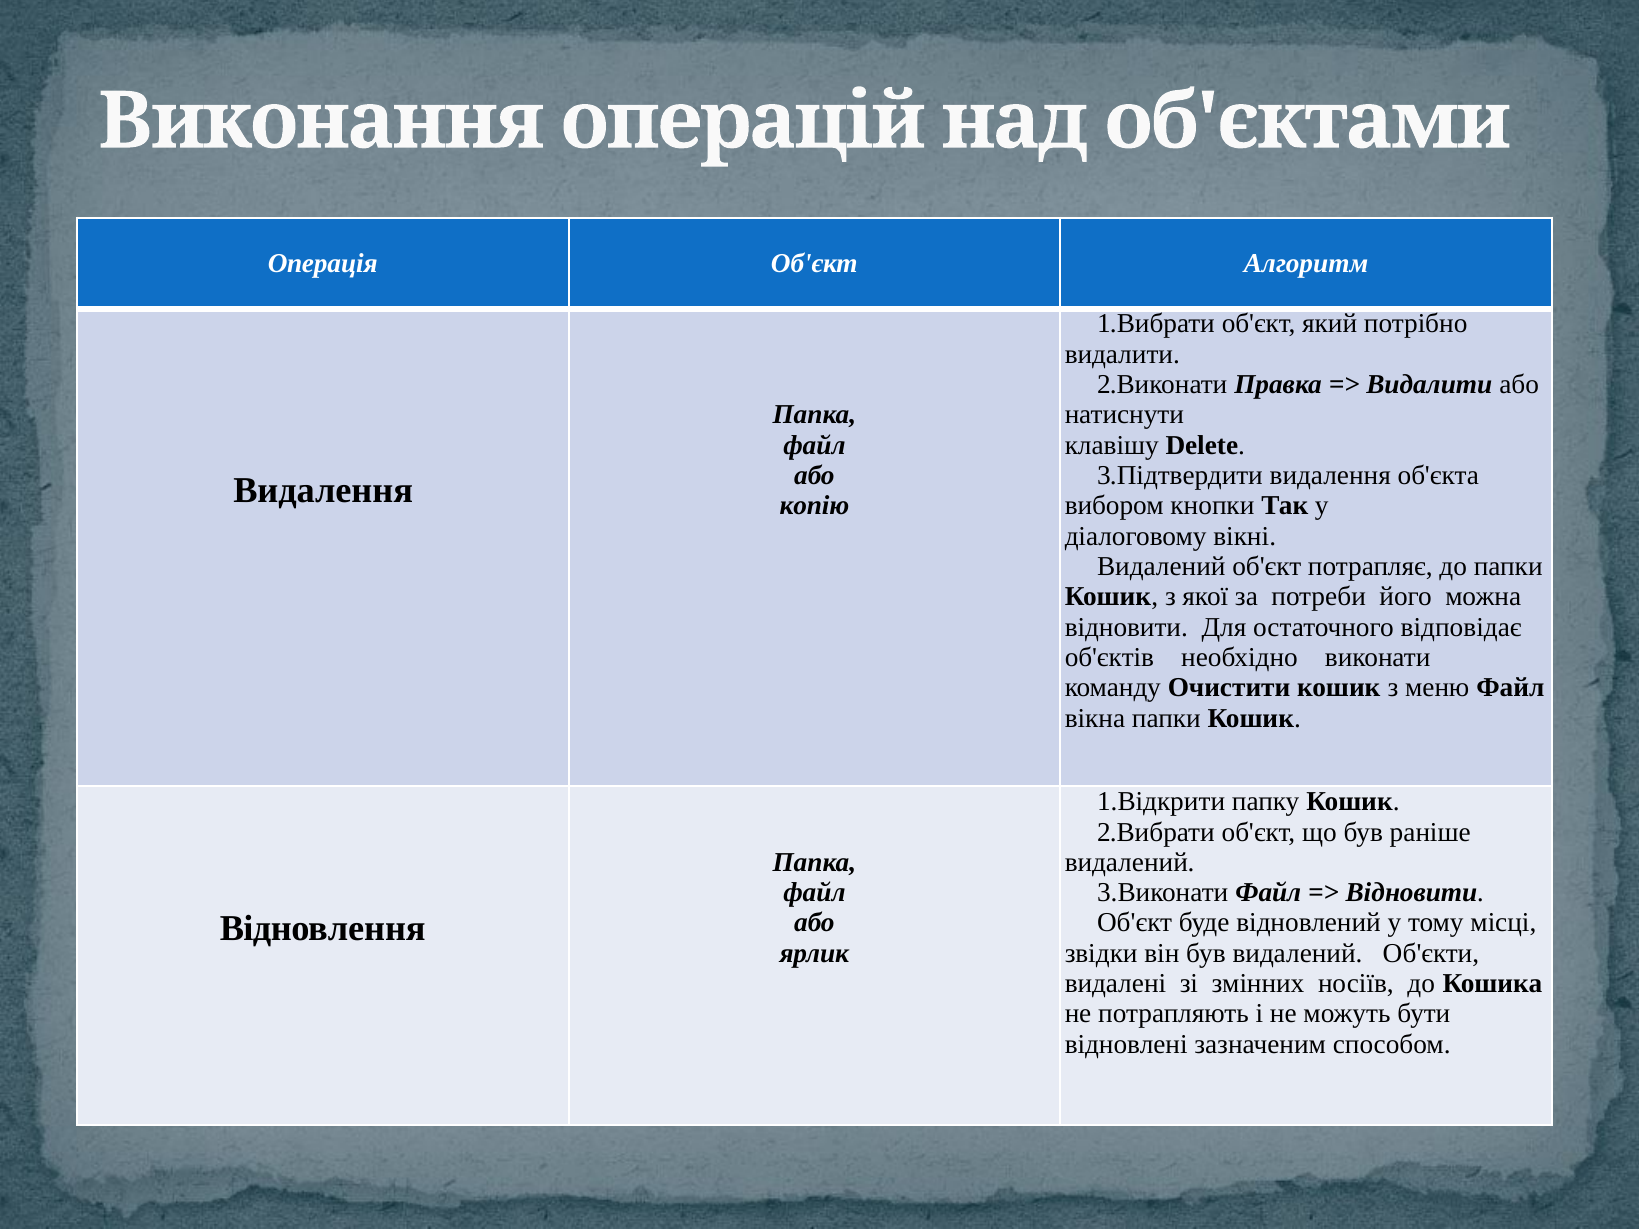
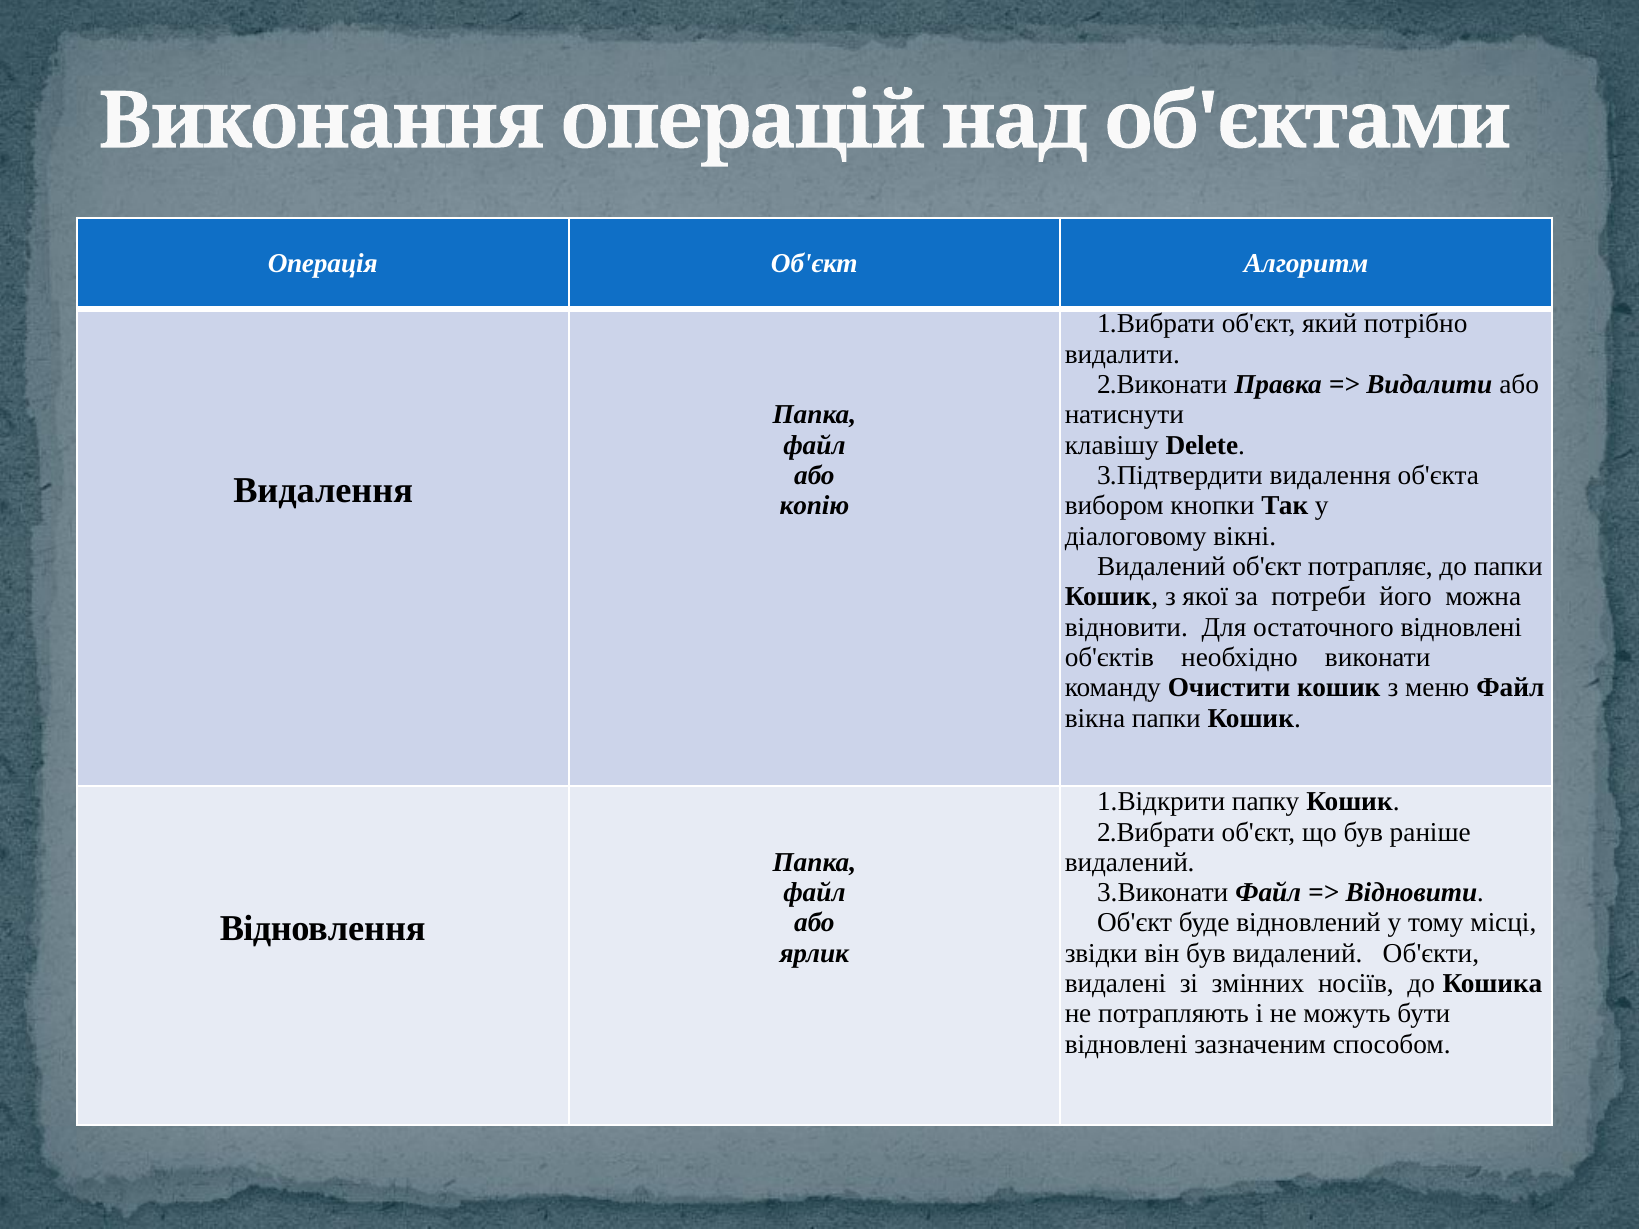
остаточного відповідає: відповідає -> відновлені (1461, 627)
